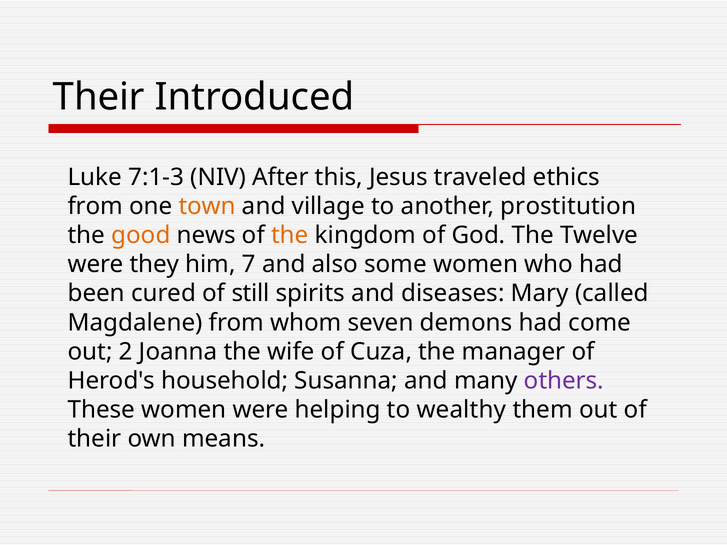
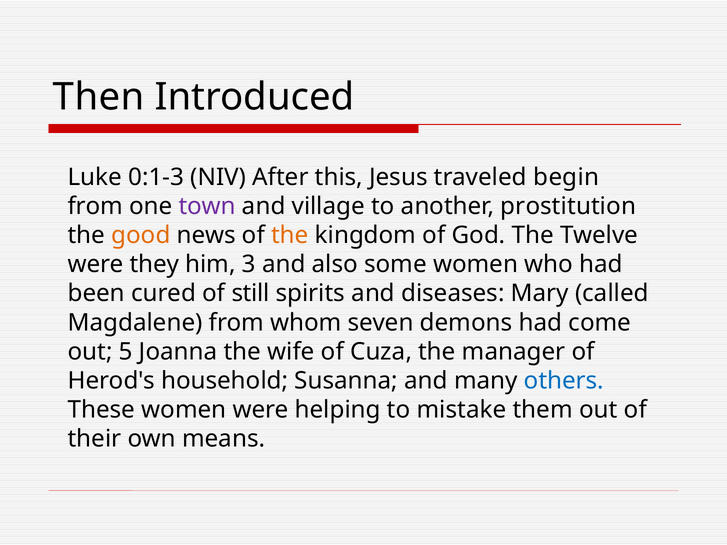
Their: Their -> Then (99, 97)
7:1-3: 7:1-3 -> 0:1-3 (156, 177)
ethics: ethics -> begin (566, 177)
town colour: orange -> purple (207, 206)
7: 7 -> 3 (249, 265)
2: 2 -> 5 (126, 352)
others colour: purple -> blue (564, 381)
wealthy: wealthy -> mistake (462, 410)
